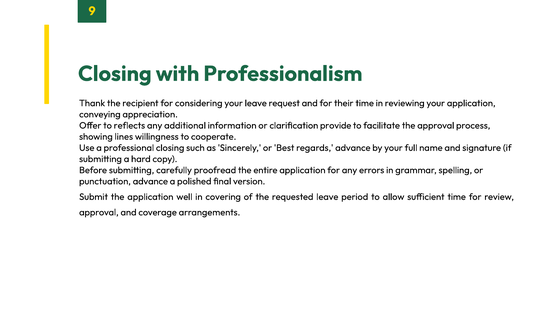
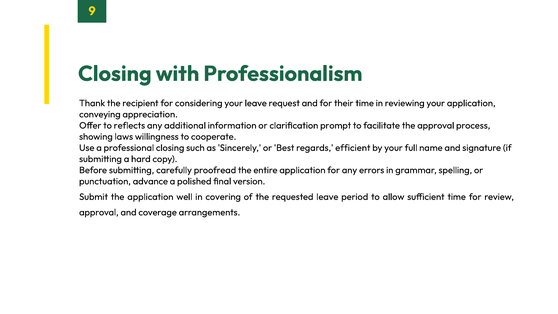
provide: provide -> prompt (336, 125)
lines: lines -> laws (124, 137)
regards advance: advance -> efficient (353, 148)
